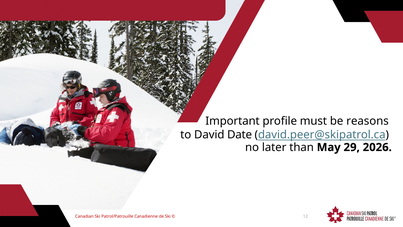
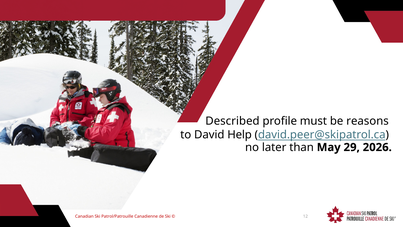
Important: Important -> Described (232, 121)
Date: Date -> Help (240, 135)
